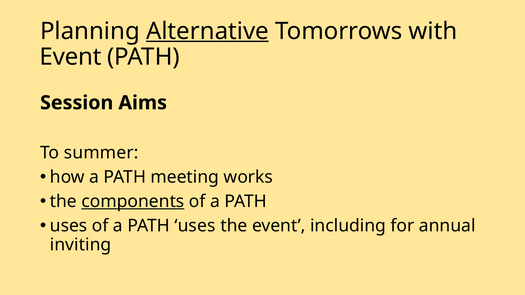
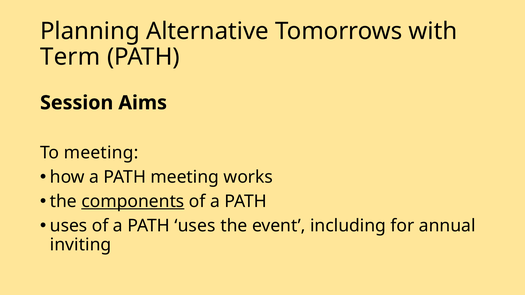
Alternative underline: present -> none (207, 31)
Event: Event -> Term (70, 57)
To summer: summer -> meeting (101, 153)
